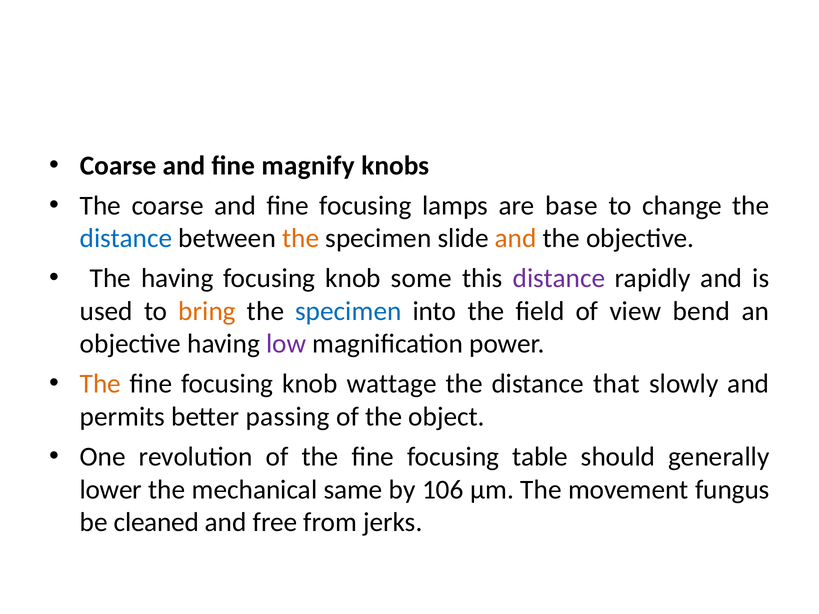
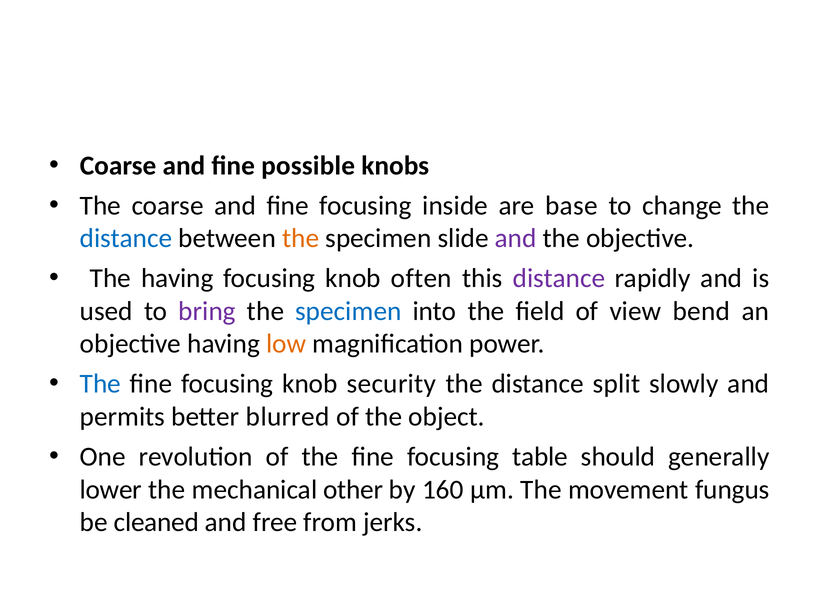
magnify: magnify -> possible (308, 166)
lamps: lamps -> inside (455, 206)
and colour: orange -> purple (516, 239)
some: some -> often (421, 279)
bring colour: orange -> purple (207, 311)
low colour: purple -> orange (286, 344)
The colour: orange -> blue (100, 384)
wattage: wattage -> security (392, 384)
that: that -> split (616, 384)
passing: passing -> blurred (288, 417)
same: same -> other (353, 490)
106: 106 -> 160 (443, 490)
